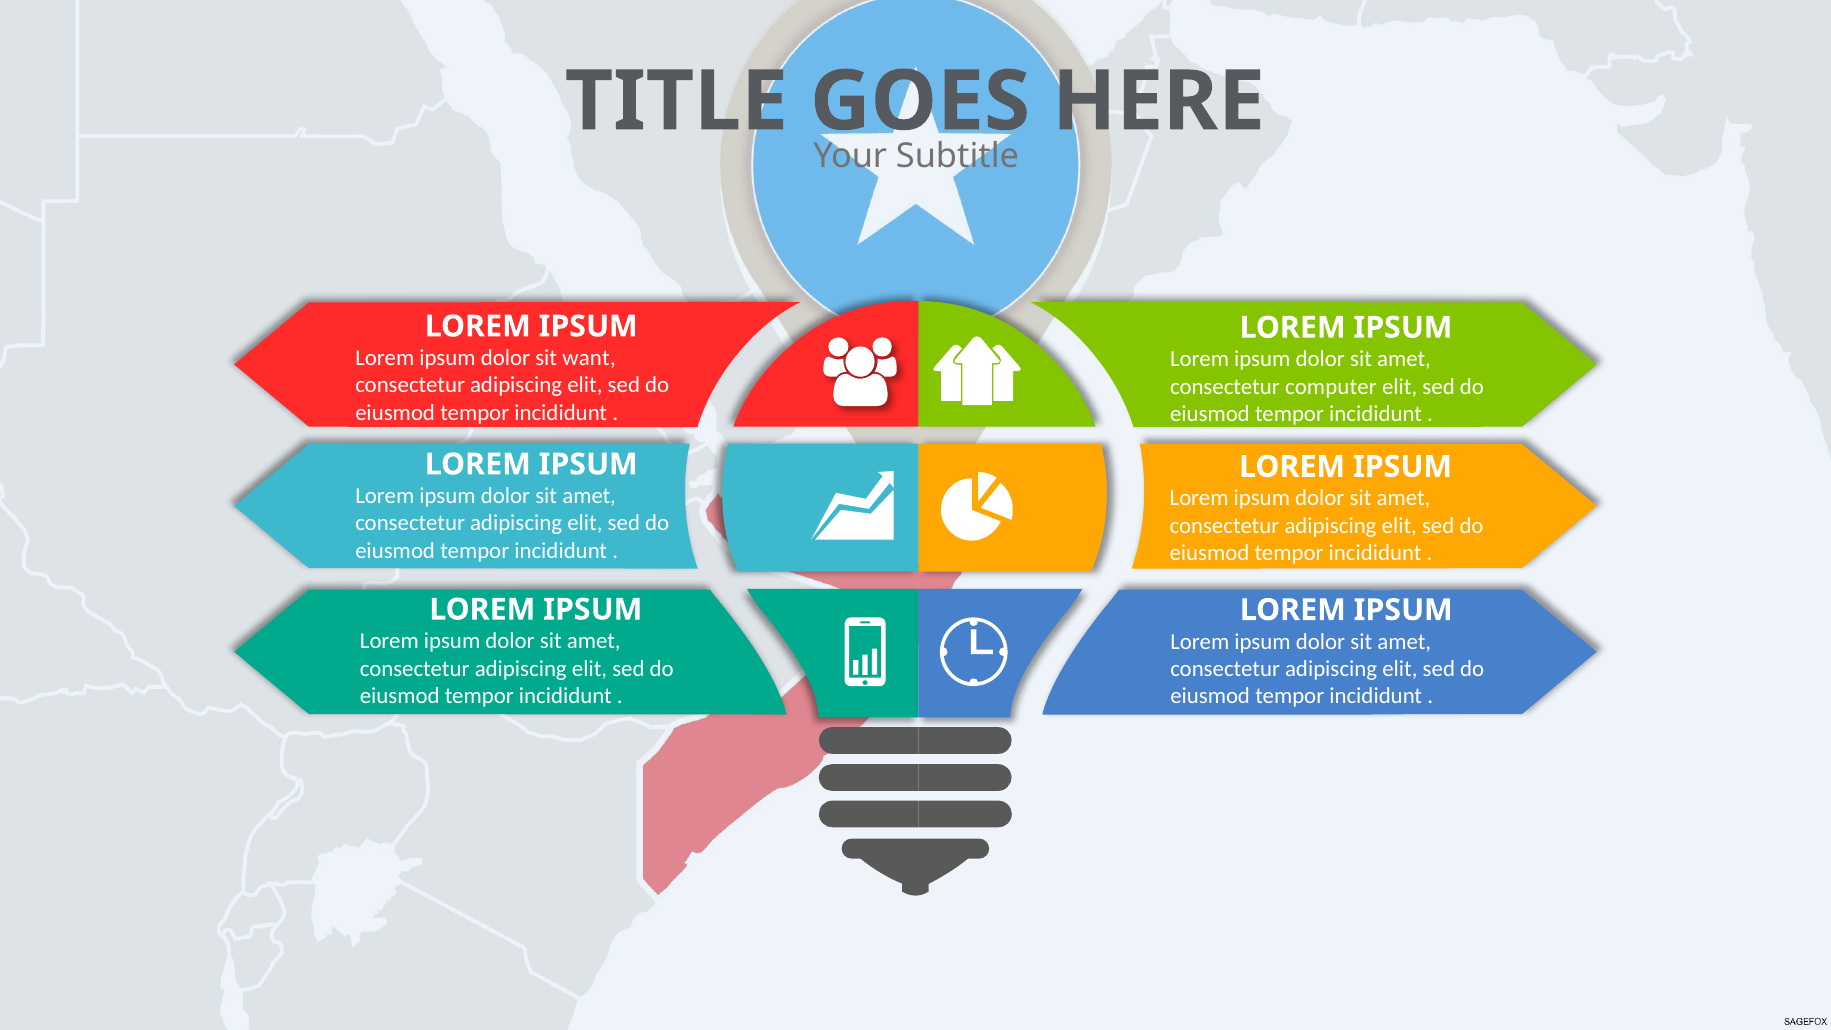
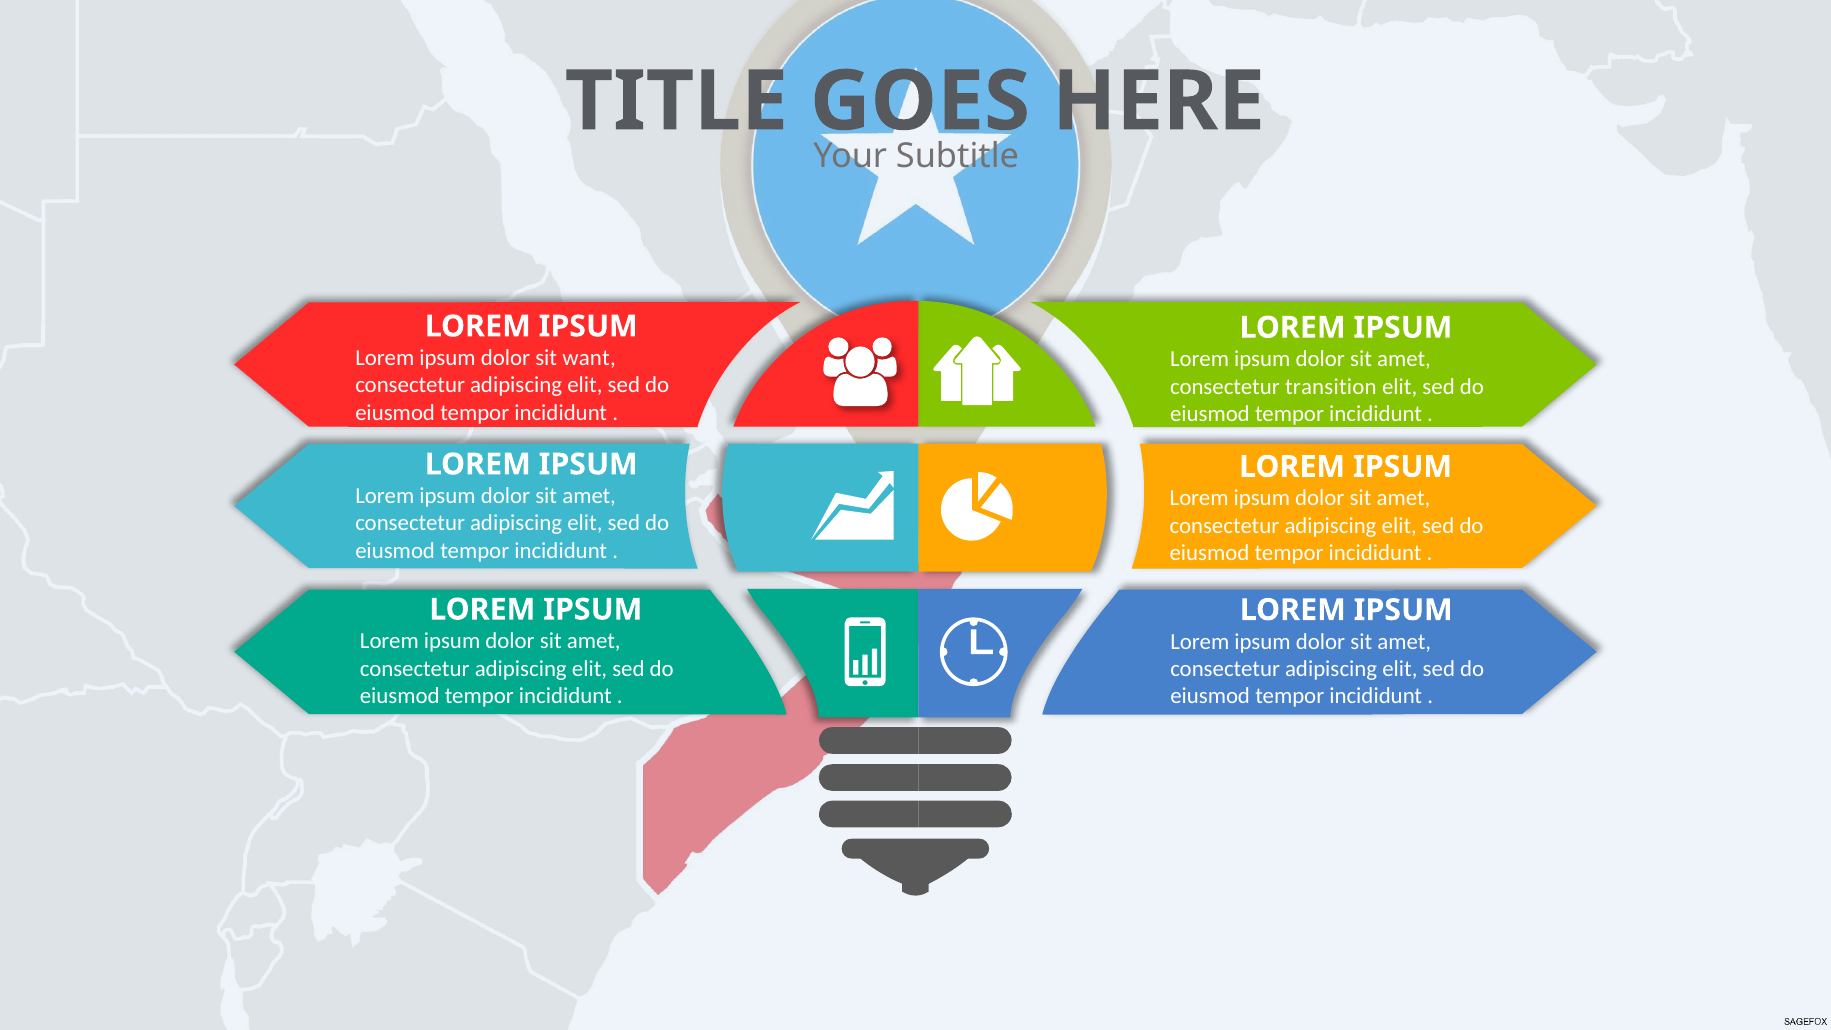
computer: computer -> transition (1331, 387)
